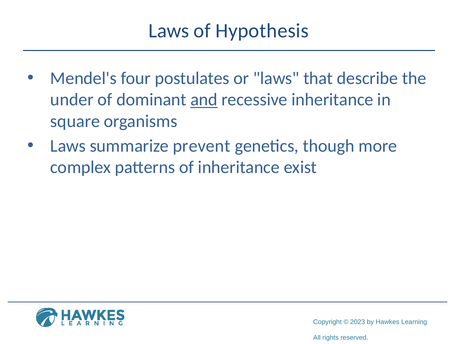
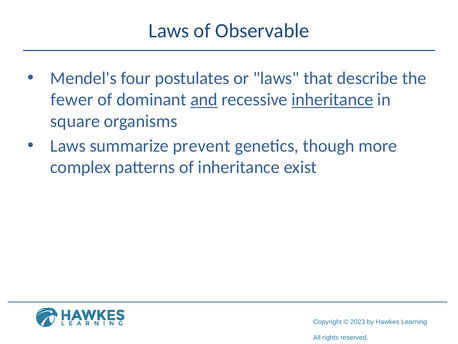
Hypothesis: Hypothesis -> Observable (262, 31)
under: under -> fewer (72, 100)
inheritance underline: none -> present (332, 100)
